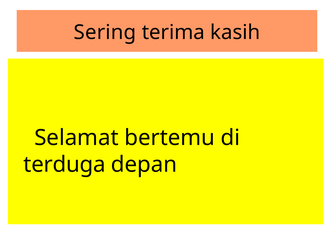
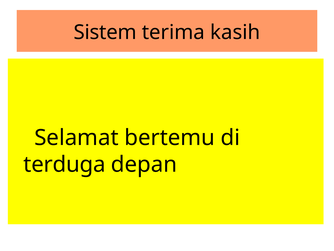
Sering: Sering -> Sistem (105, 32)
